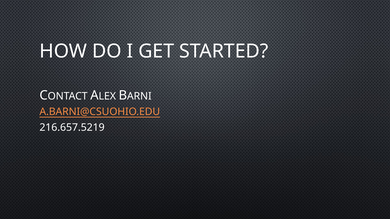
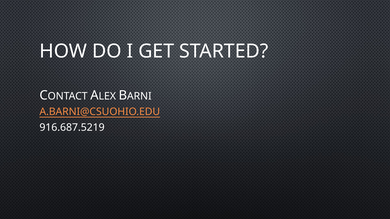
216.657.5219: 216.657.5219 -> 916.687.5219 (72, 128)
